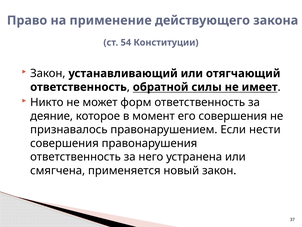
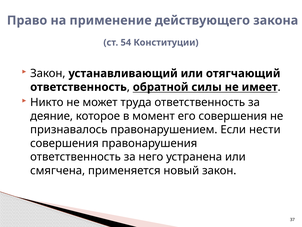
форм: форм -> труда (136, 102)
